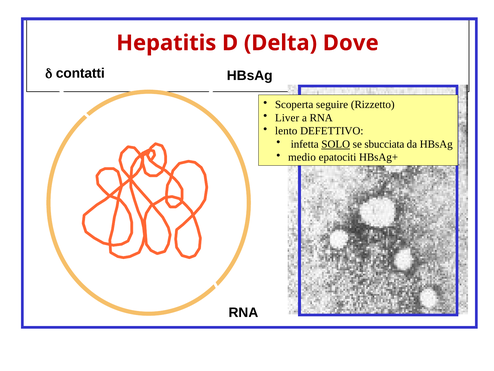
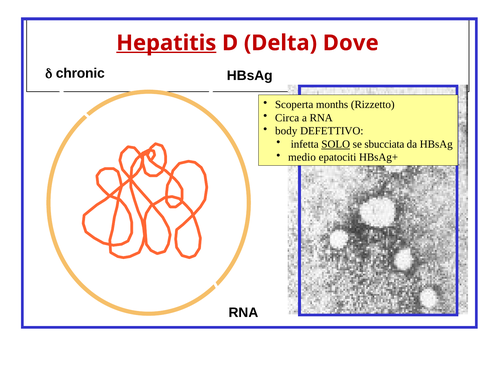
Hepatitis underline: none -> present (166, 43)
contatti: contatti -> chronic (80, 73)
seguire: seguire -> months (332, 104)
Liver: Liver -> Circa (287, 118)
lento: lento -> body (286, 131)
